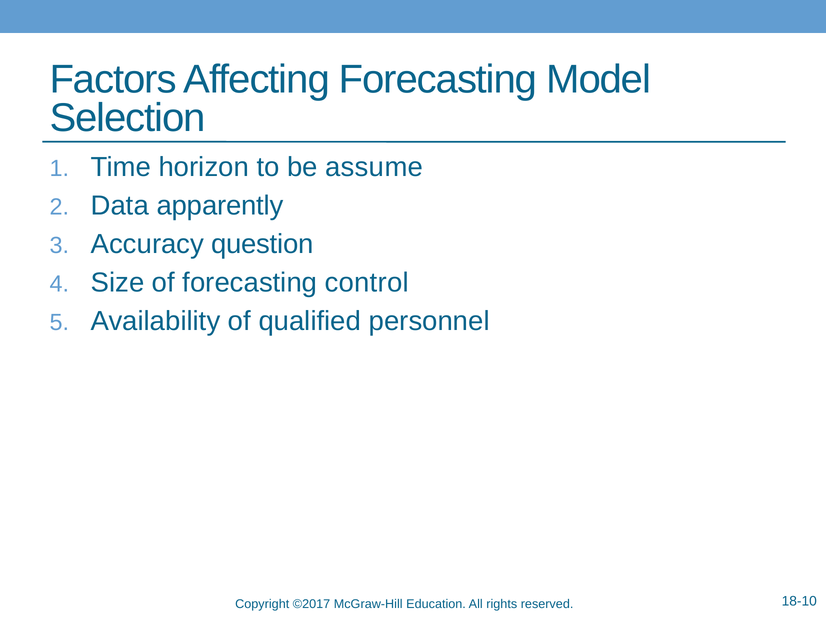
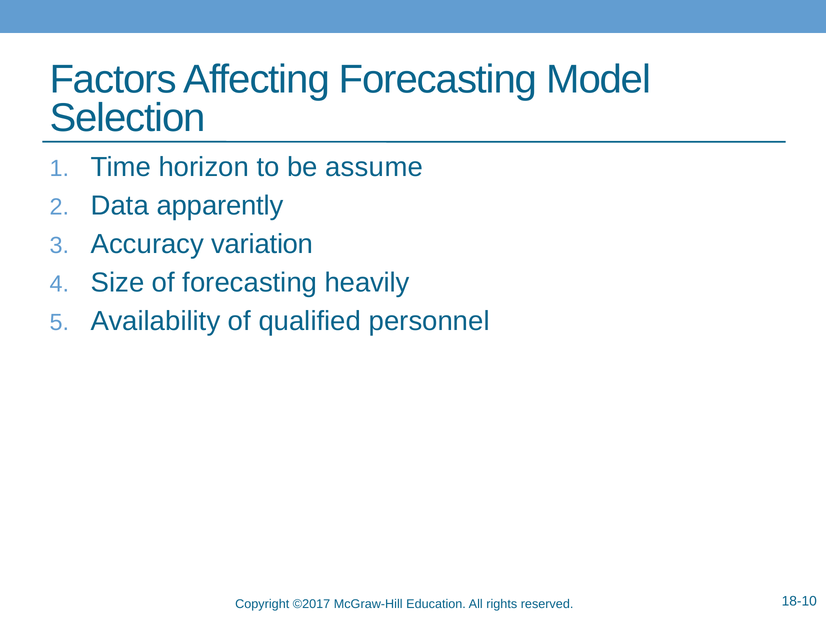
question: question -> variation (262, 244)
control: control -> heavily (367, 283)
